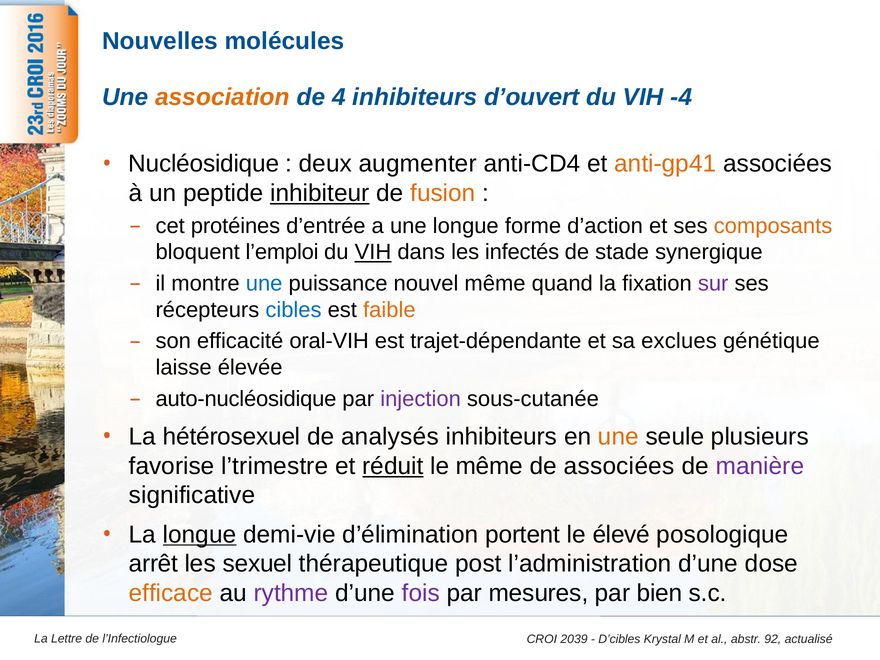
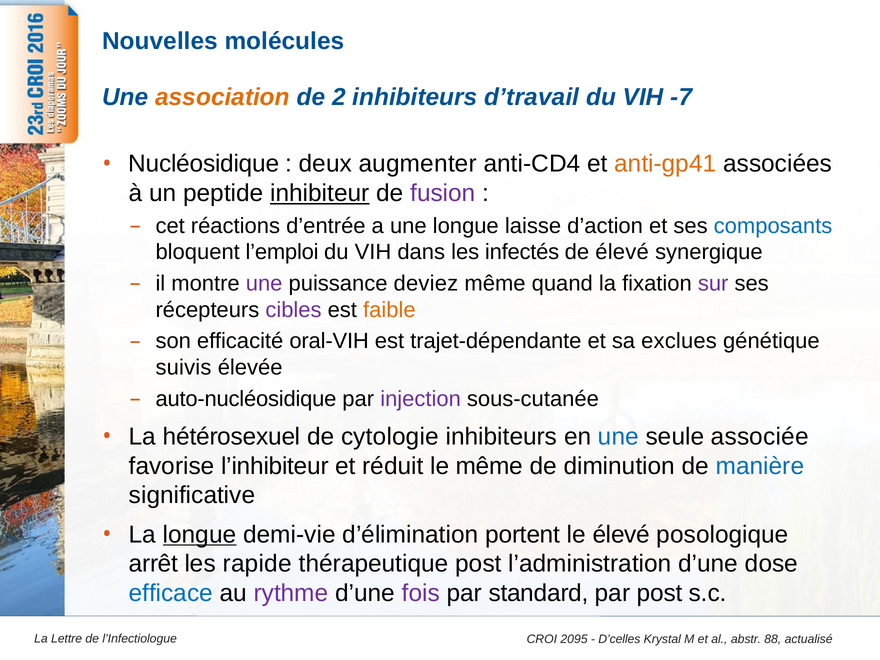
de 4: 4 -> 2 (339, 97)
d’ouvert: d’ouvert -> d’travail (532, 97)
-4: -4 -> -7 (681, 97)
fusion colour: orange -> purple (443, 193)
protéines: protéines -> réactions (235, 226)
forme: forme -> laisse (533, 226)
composants colour: orange -> blue (773, 226)
VIH underline: present -> none (373, 252)
de stade: stade -> élevé (622, 252)
une colour: blue -> purple (264, 283)
nouvel: nouvel -> deviez (426, 283)
cibles colour: blue -> purple (293, 310)
laisse: laisse -> suivis (183, 368)
analysés: analysés -> cytologie (390, 437)
une colour: orange -> blue (618, 437)
plusieurs: plusieurs -> associée (760, 437)
l’trimestre: l’trimestre -> l’inhibiteur (275, 466)
réduit underline: present -> none (393, 466)
de associées: associées -> diminution (619, 466)
manière colour: purple -> blue (760, 466)
sexuel: sexuel -> rapide (257, 564)
efficace colour: orange -> blue (171, 593)
mesures: mesures -> standard (539, 593)
par bien: bien -> post (660, 593)
2039: 2039 -> 2095 (574, 639)
D’cibles: D’cibles -> D’celles (619, 639)
92: 92 -> 88 (773, 639)
